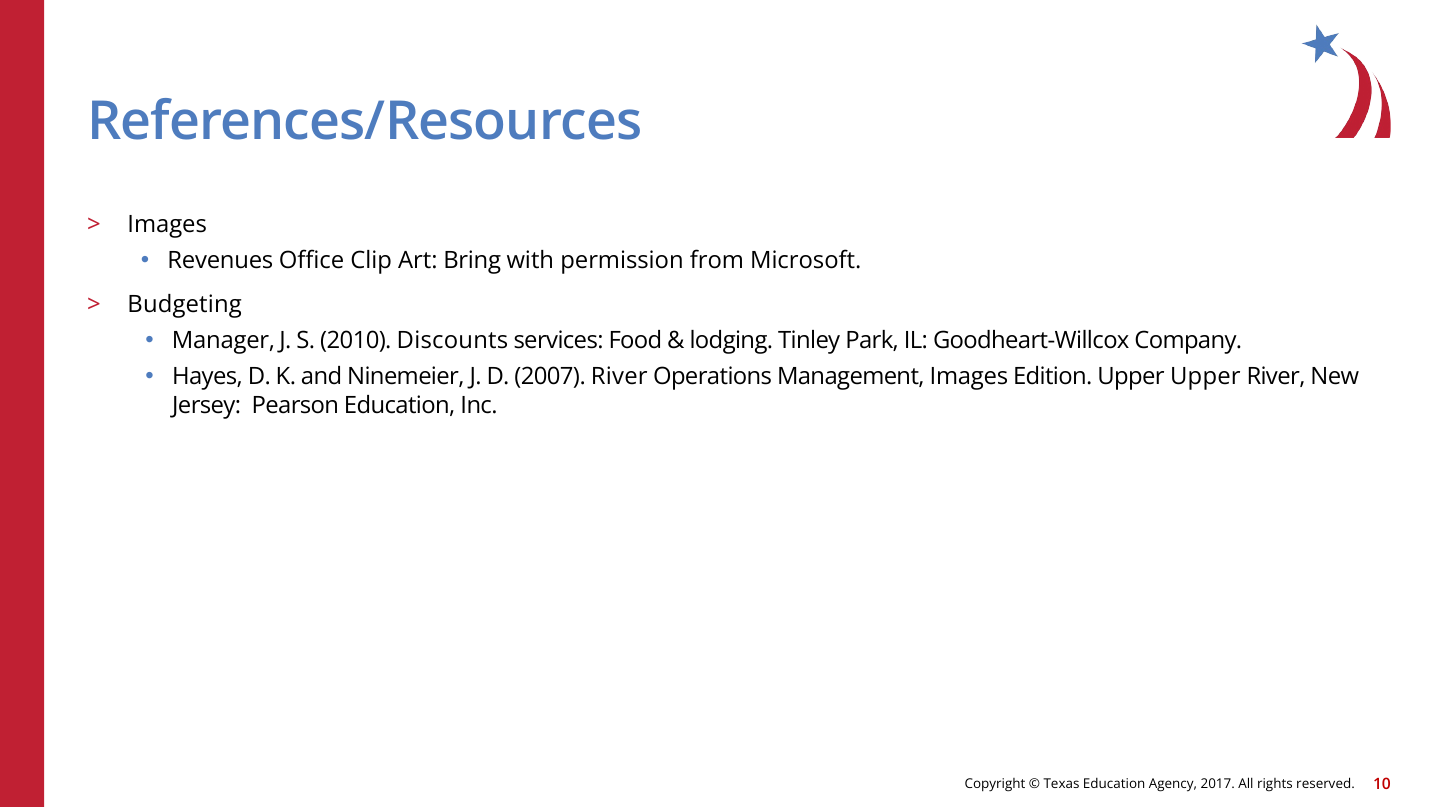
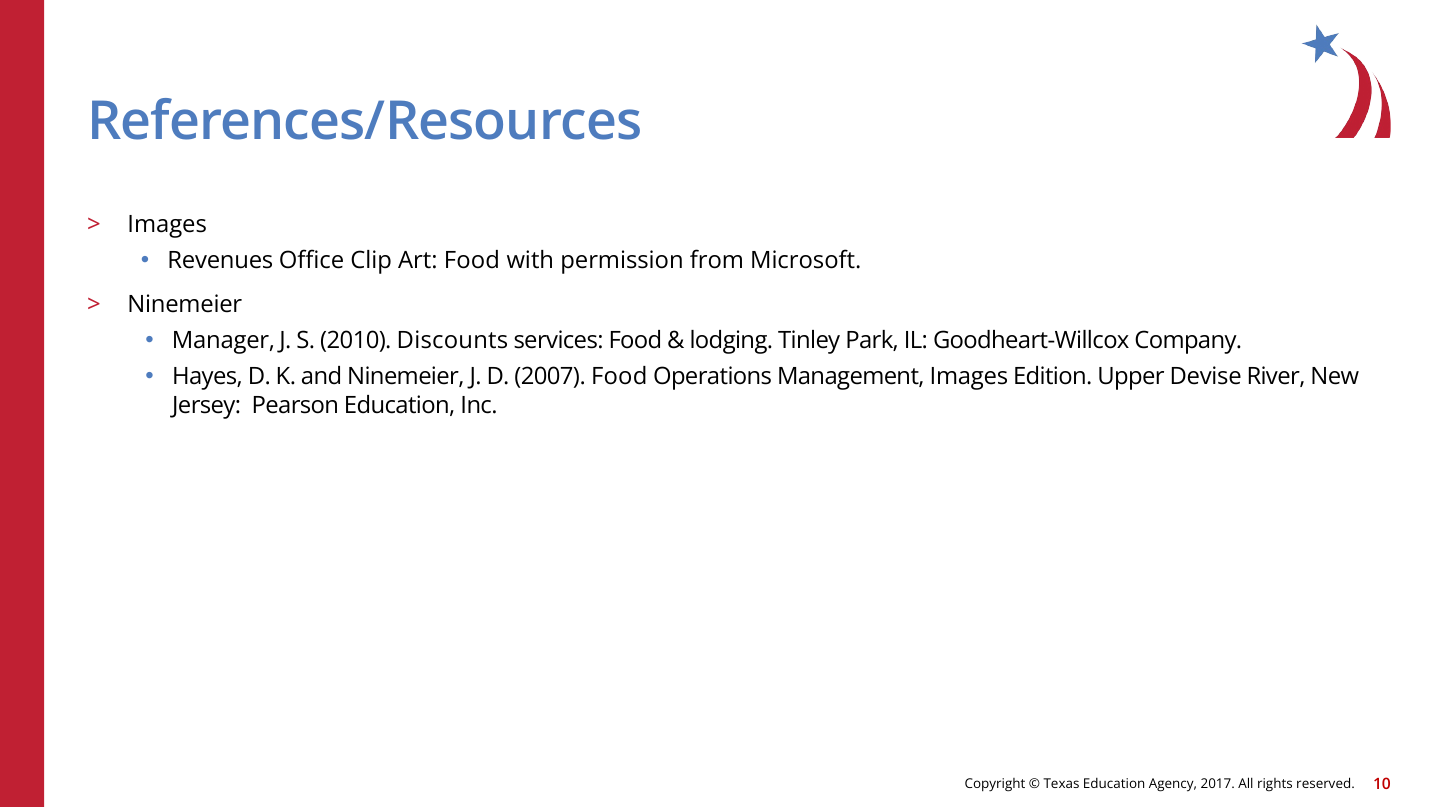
Art Bring: Bring -> Food (472, 261)
Budgeting: Budgeting -> Ninemeier (185, 305)
2007 River: River -> Food (619, 377)
Upper Upper: Upper -> Devise (1206, 377)
